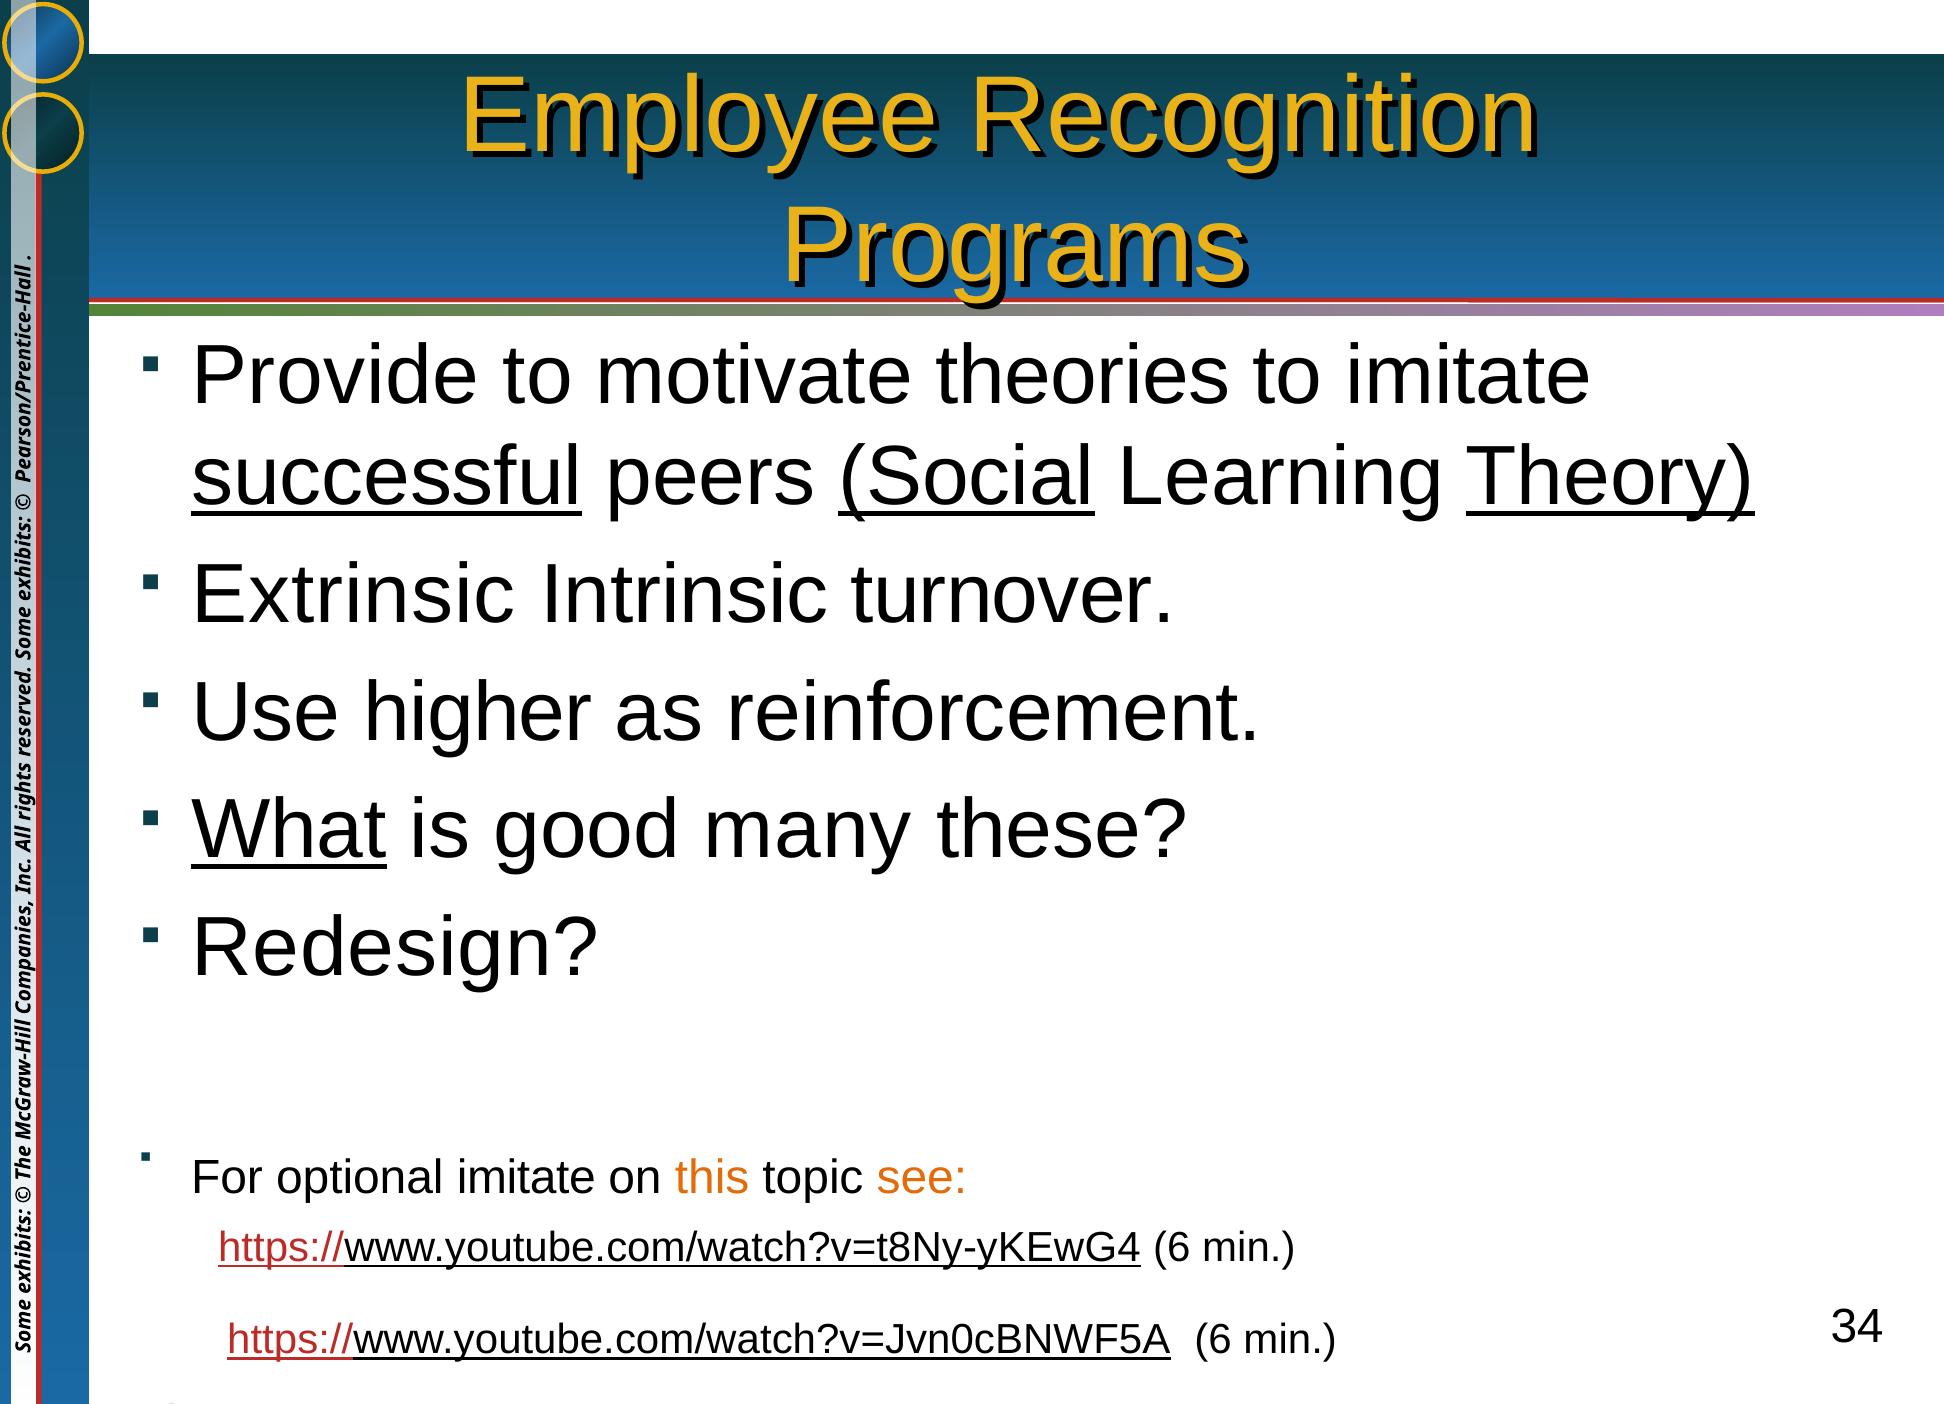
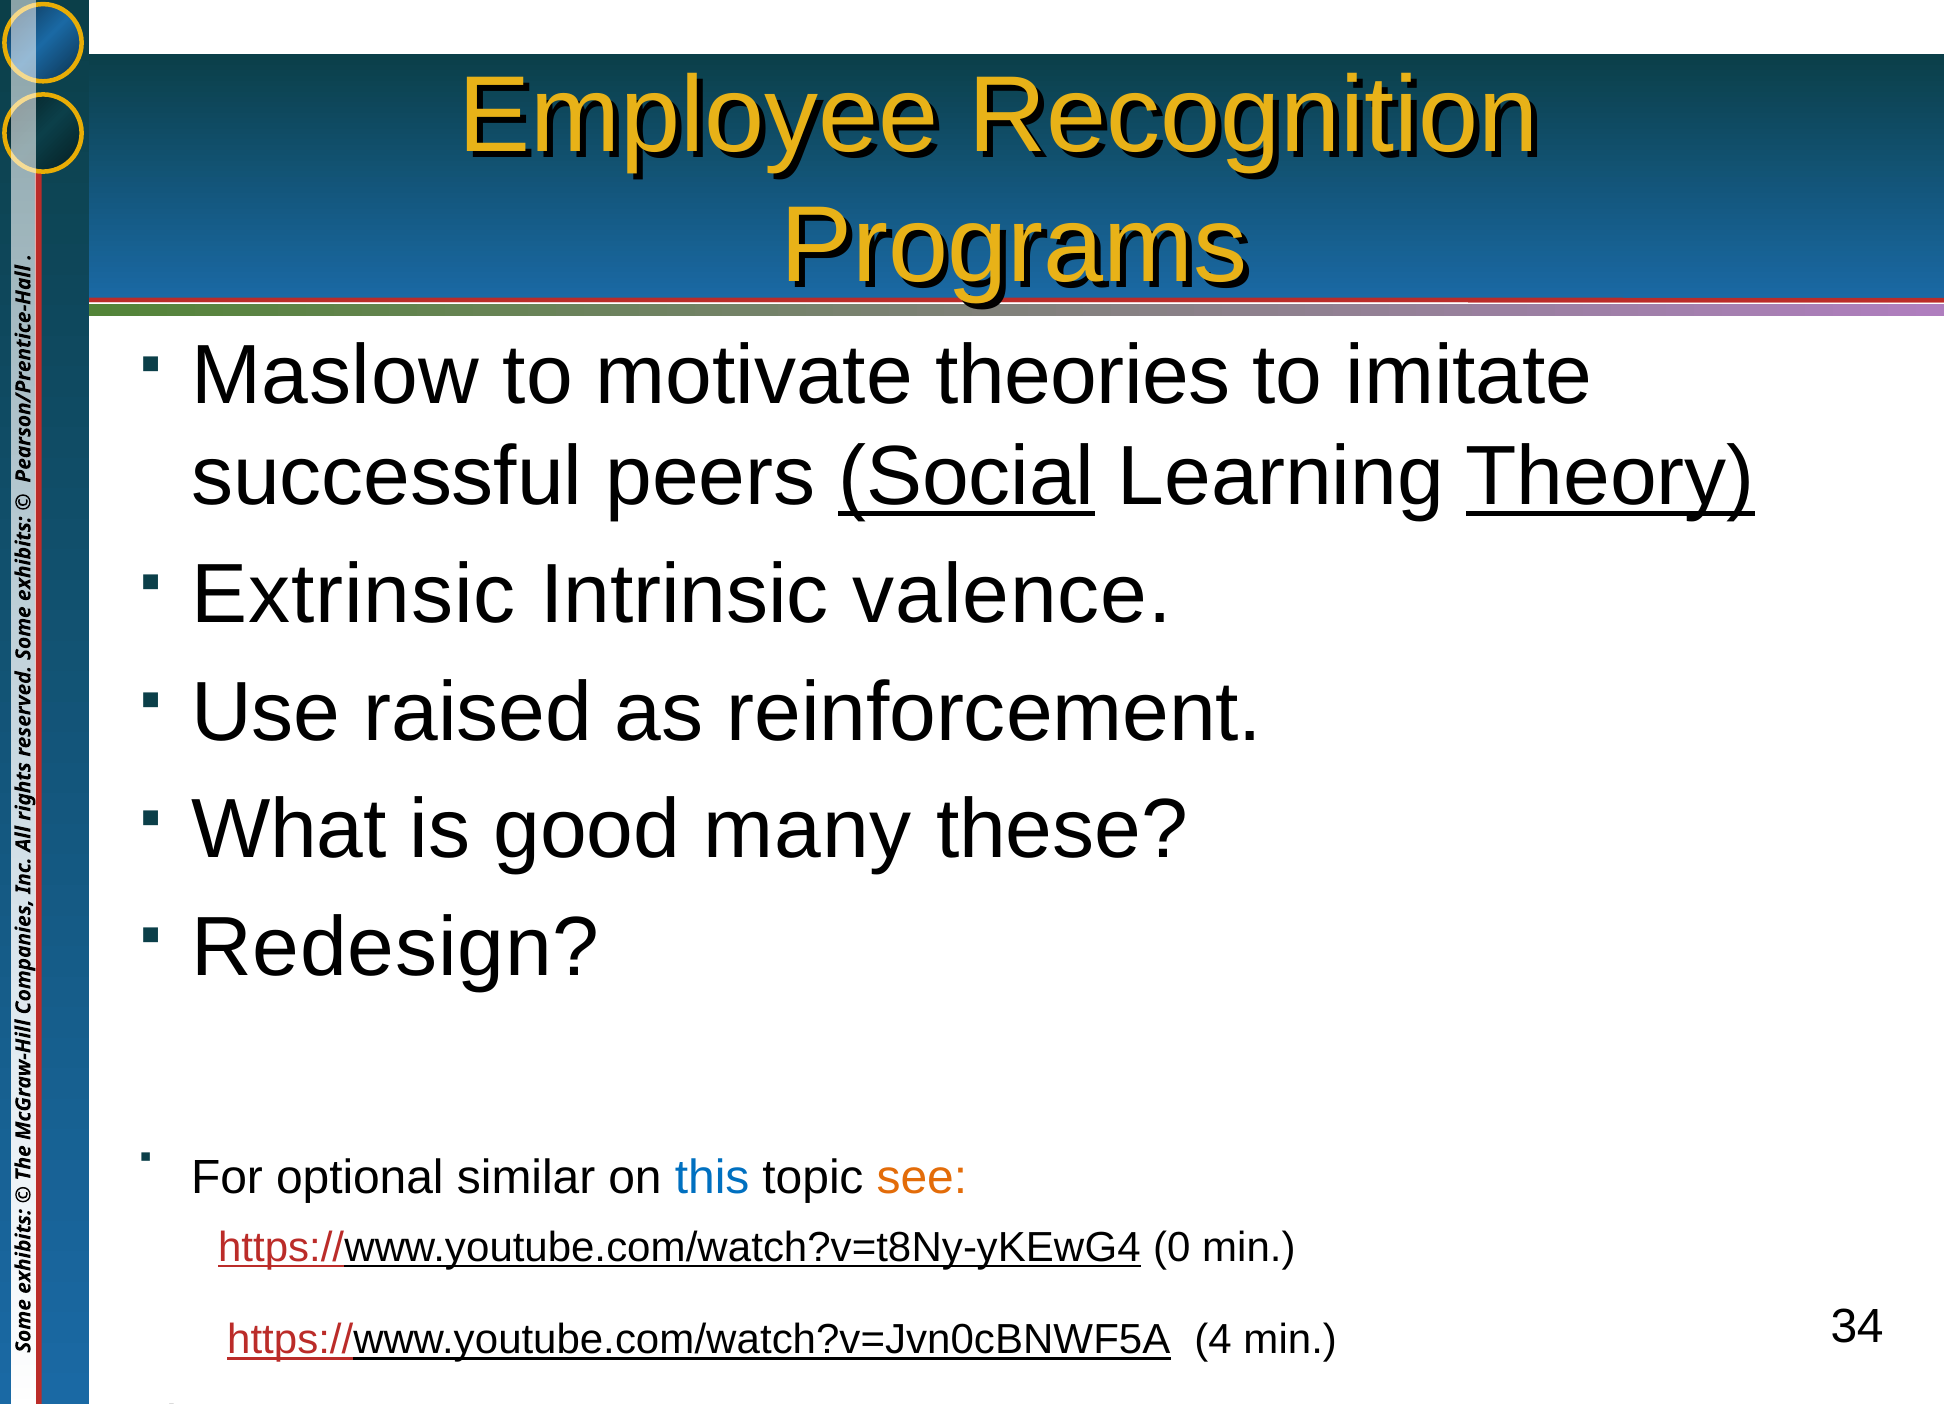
Provide: Provide -> Maslow (335, 376)
successful underline: present -> none (387, 477)
turnover: turnover -> valence (1012, 595)
higher: higher -> raised (478, 712)
What underline: present -> none (289, 830)
optional imitate: imitate -> similar (526, 1178)
this colour: orange -> blue (712, 1178)
https://www.youtube.com/watch?v=t8Ny-yKEwG4 6: 6 -> 0 (1172, 1247)
https://www.youtube.com/watch?v=Jvn0cBNWF5A 6: 6 -> 4 (1213, 1340)
